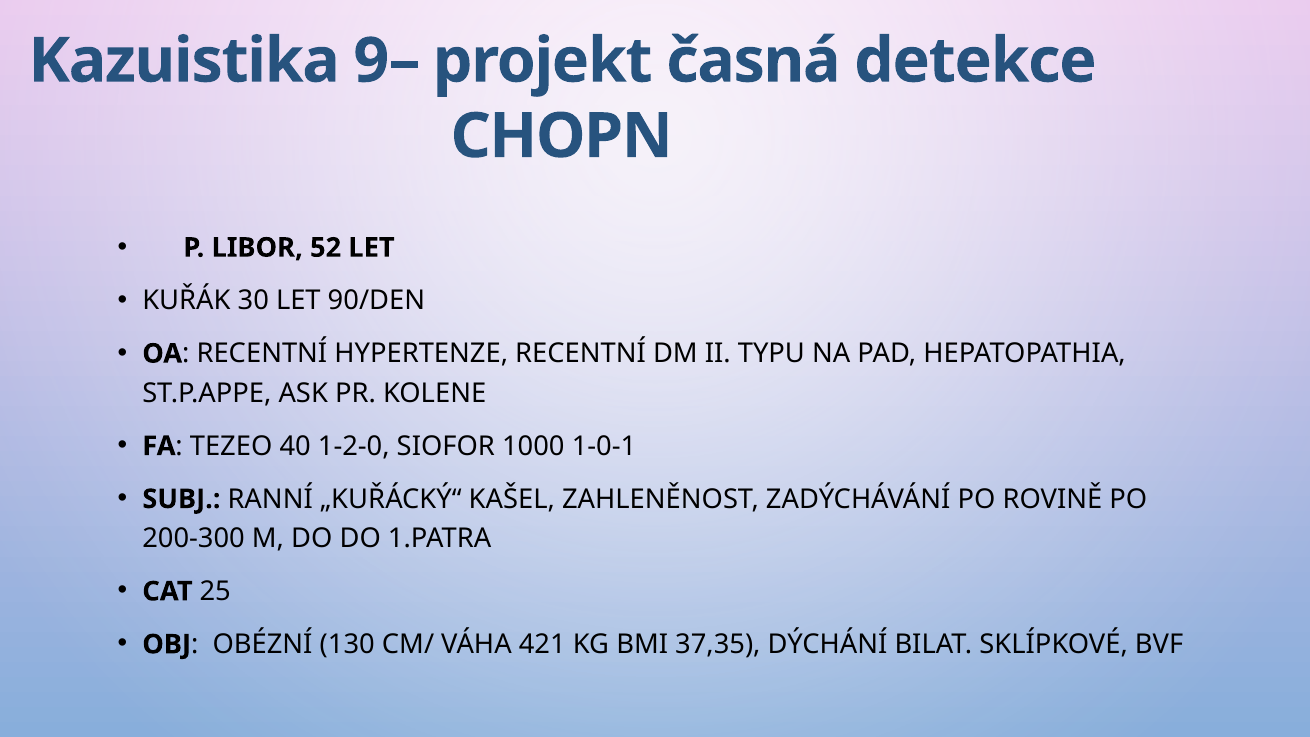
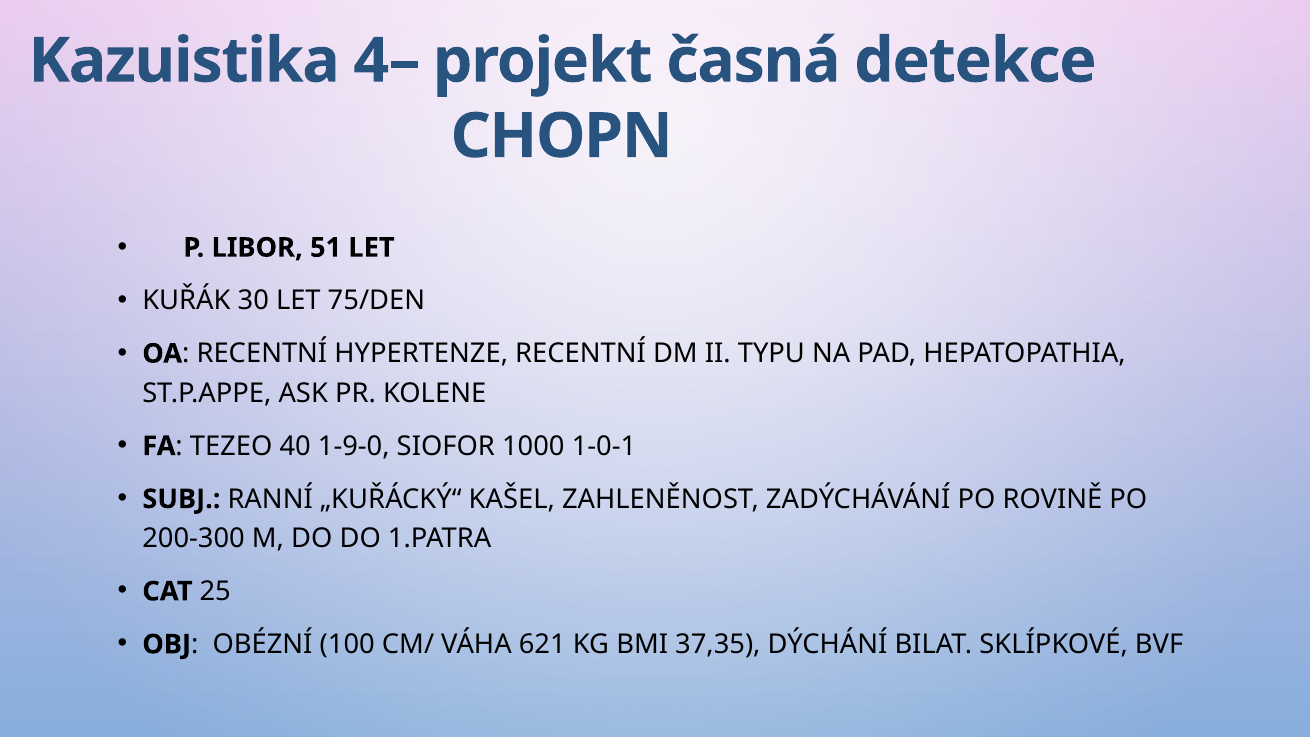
9–: 9– -> 4– (387, 61)
52: 52 -> 51 (326, 248)
90/DEN: 90/DEN -> 75/DEN (376, 301)
1-2-0: 1-2-0 -> 1-9-0 (354, 446)
130: 130 -> 100 (347, 644)
421: 421 -> 621 (542, 644)
